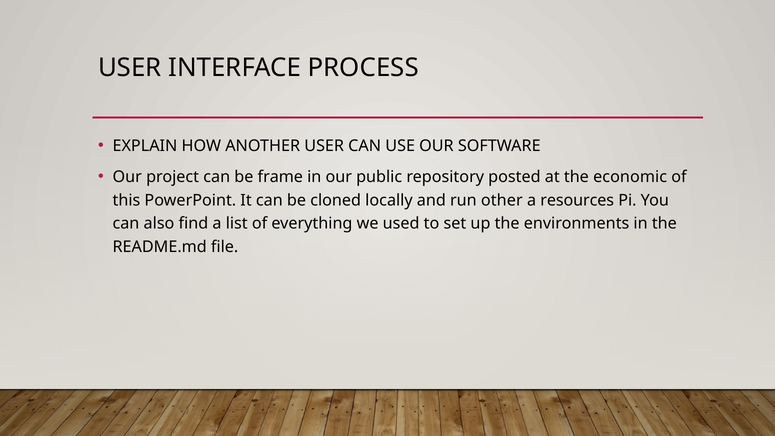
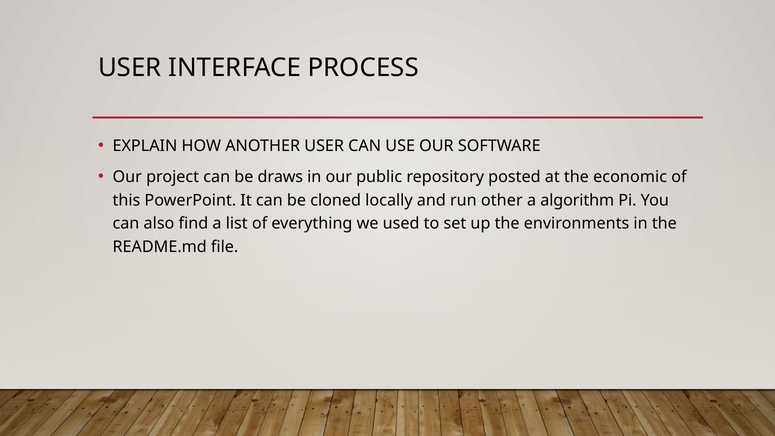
frame: frame -> draws (280, 177)
resources: resources -> algorithm (577, 200)
